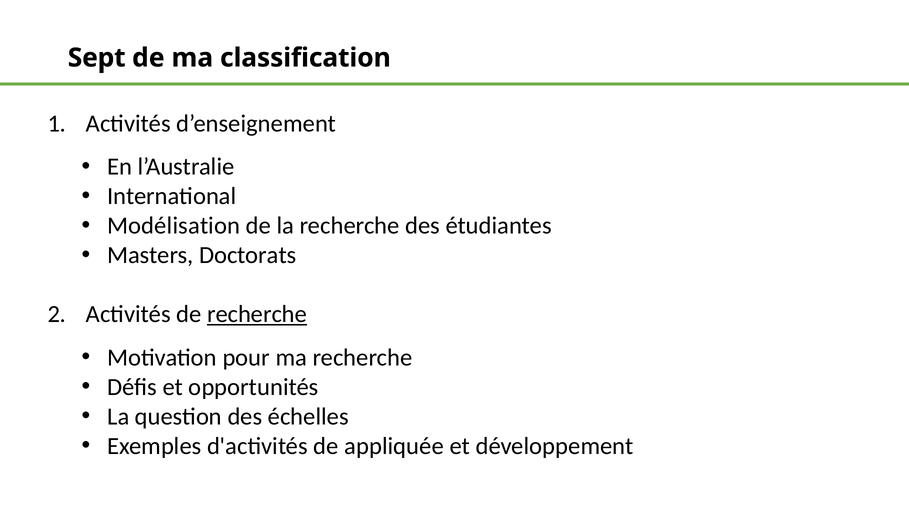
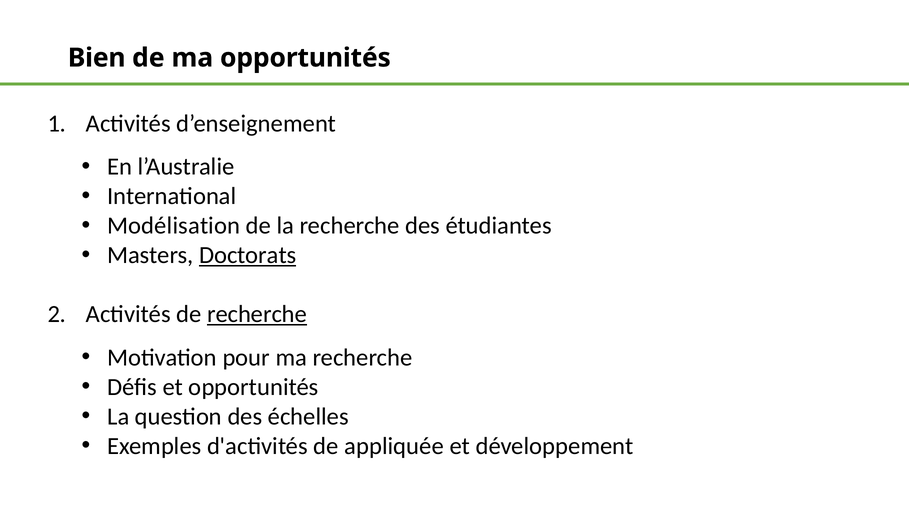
Sept: Sept -> Bien (97, 58)
ma classification: classification -> opportunités (305, 58)
Doctorats underline: none -> present (248, 256)
